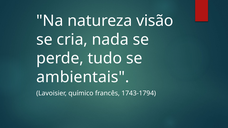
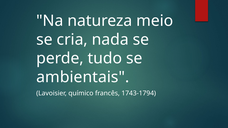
visão: visão -> meio (155, 21)
